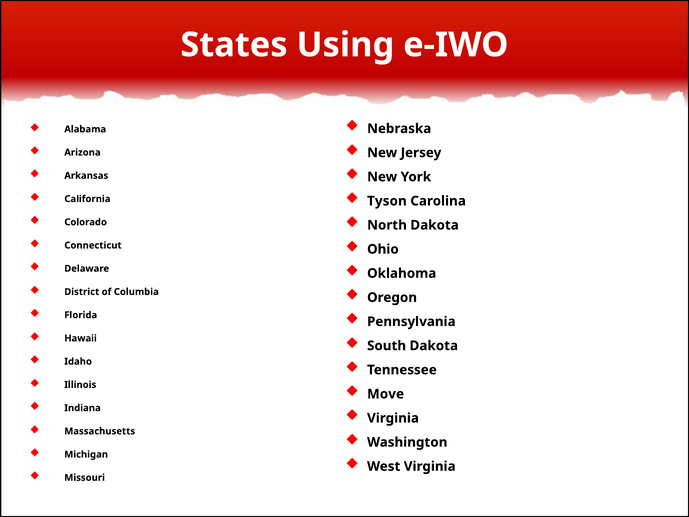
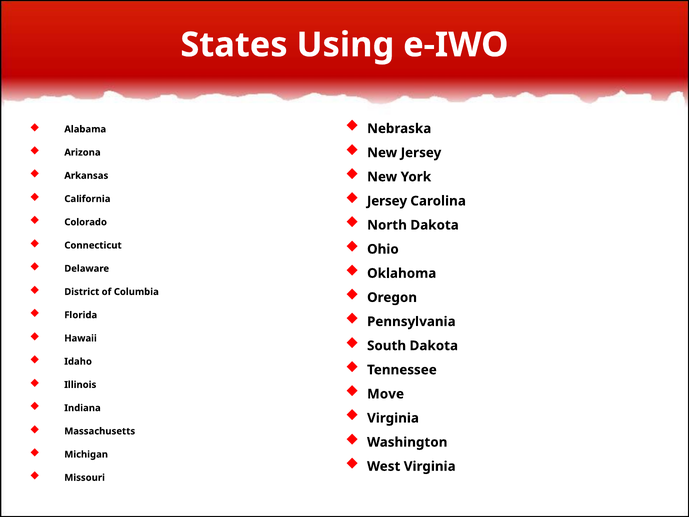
Tyson: Tyson -> Jersey (387, 201)
